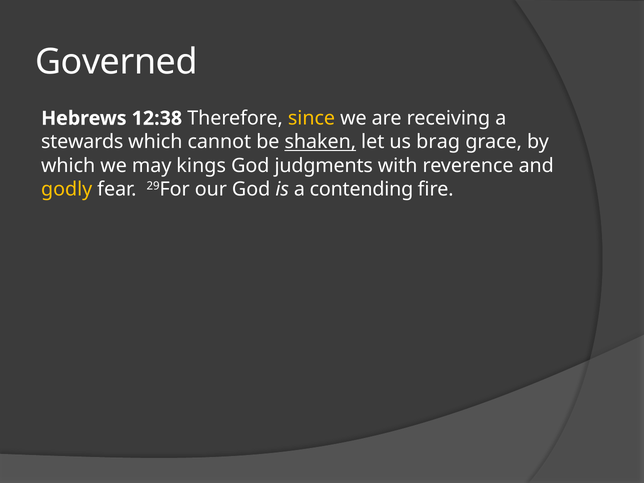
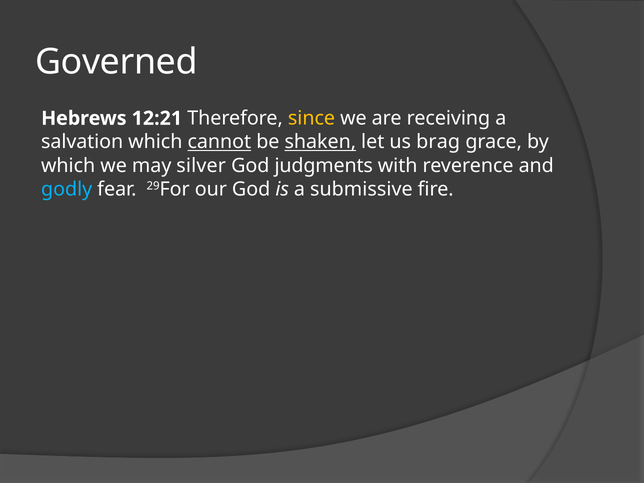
12:38: 12:38 -> 12:21 (157, 118)
stewards: stewards -> salvation (82, 142)
cannot underline: none -> present (219, 142)
kings: kings -> silver (201, 166)
godly colour: yellow -> light blue (67, 189)
contending: contending -> submissive (361, 189)
